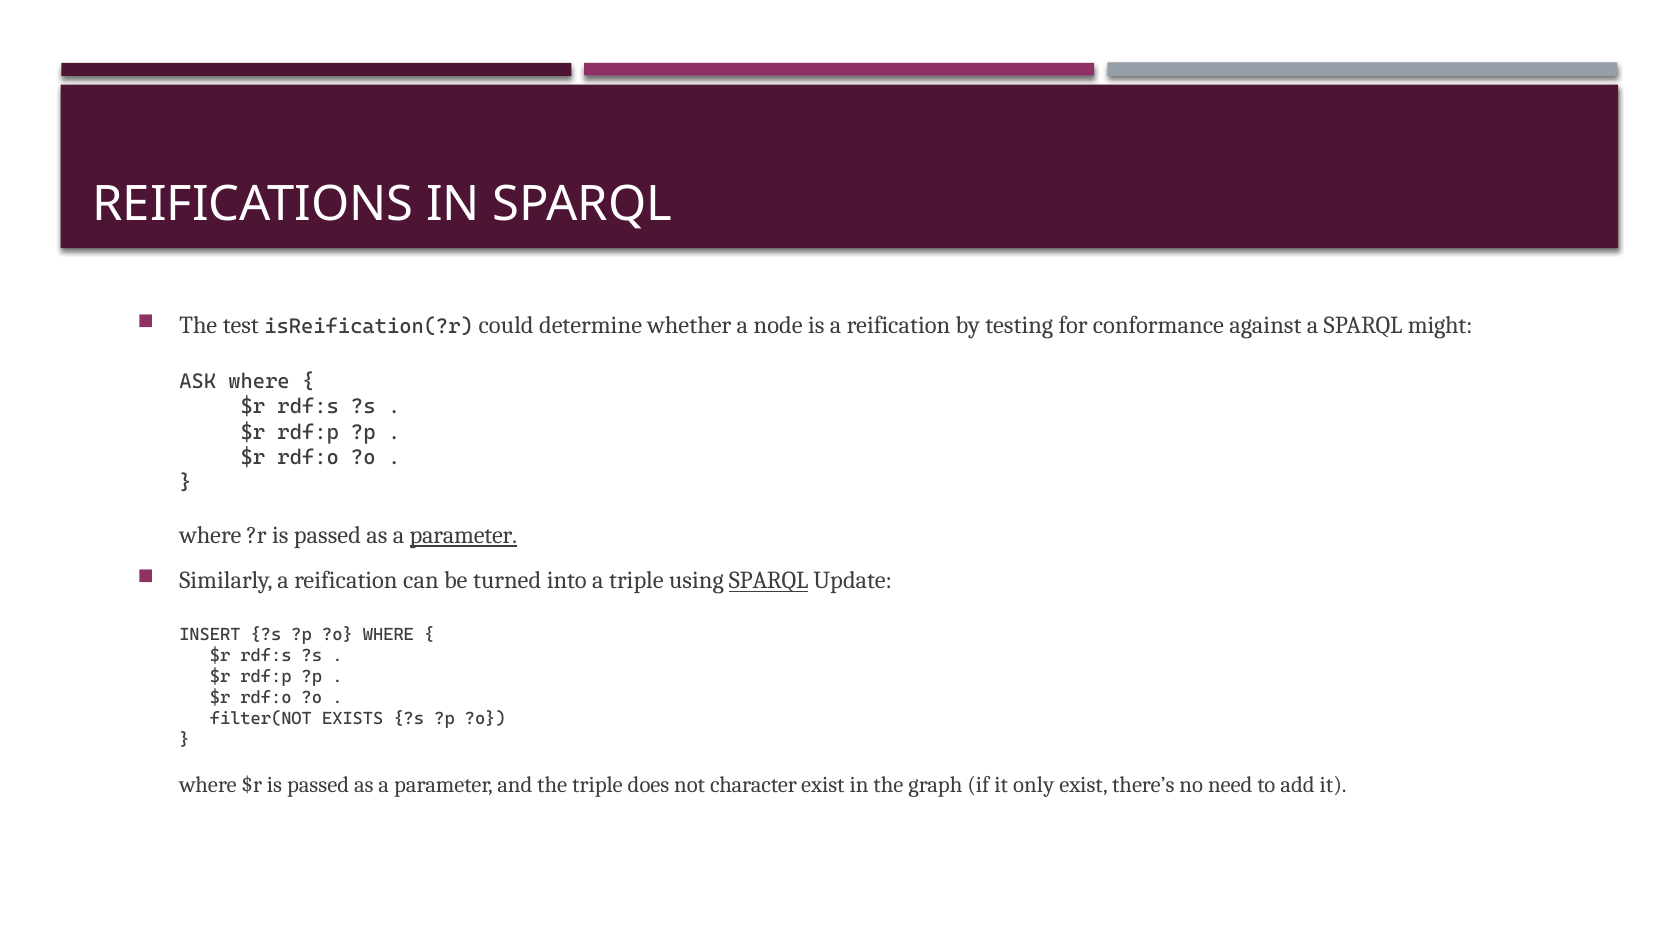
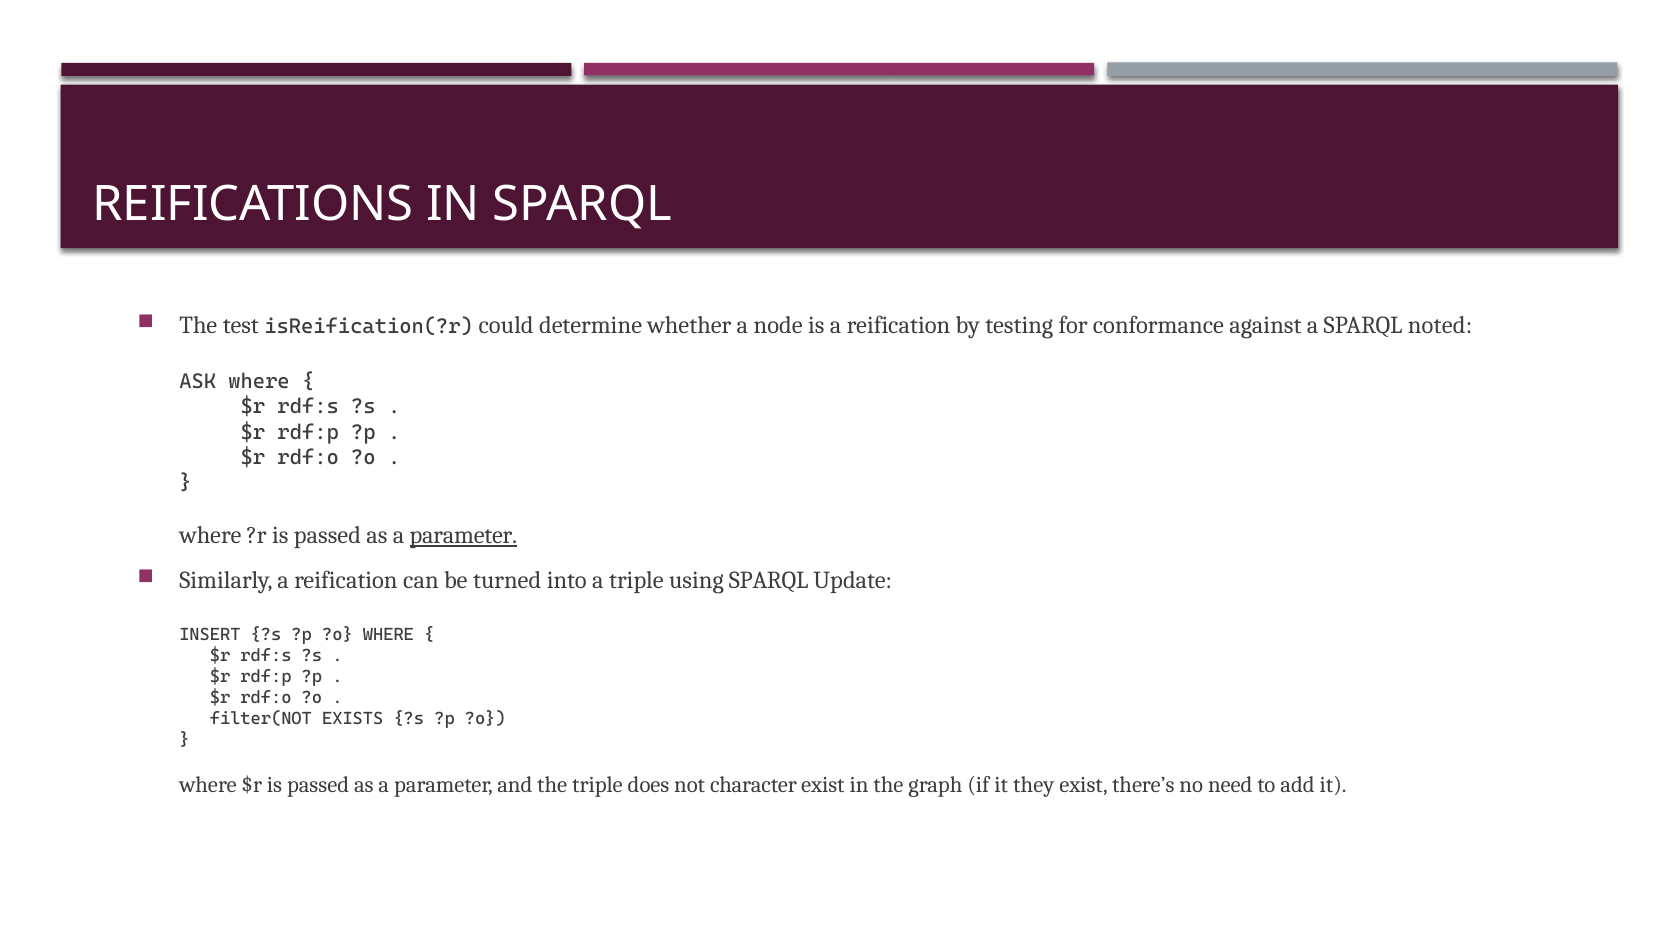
might: might -> noted (1440, 326)
SPARQL underline: present -> none (769, 581)
only: only -> they (1034, 786)
